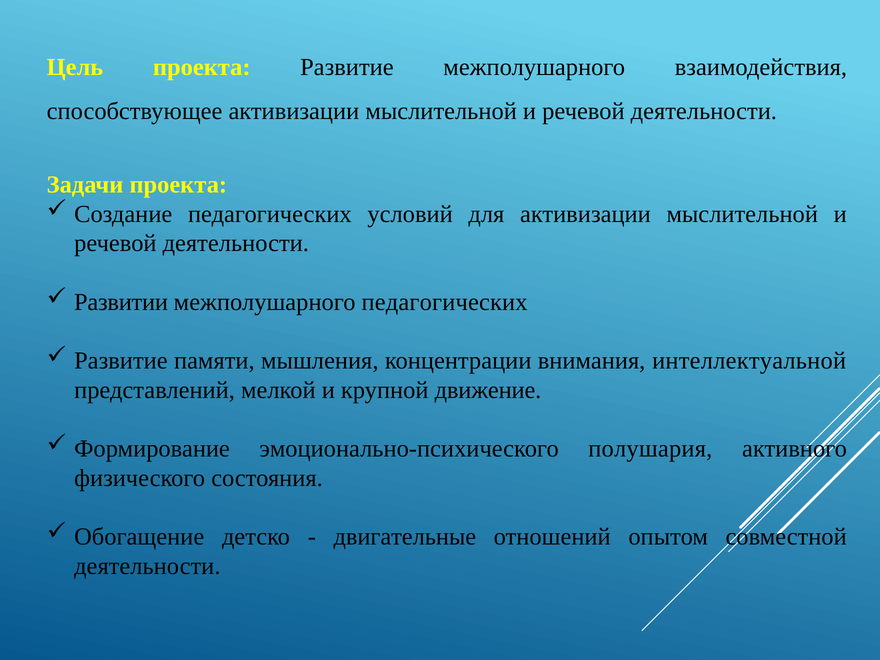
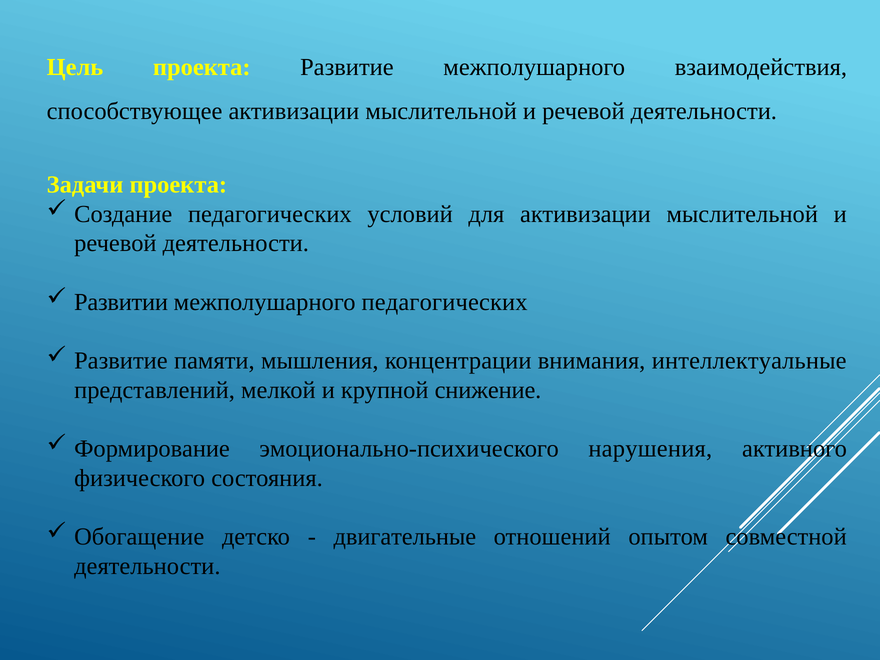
интеллектуальной: интеллектуальной -> интеллектуальные (749, 361)
движение: движение -> снижение (488, 390)
полушария: полушария -> нарушения (650, 449)
